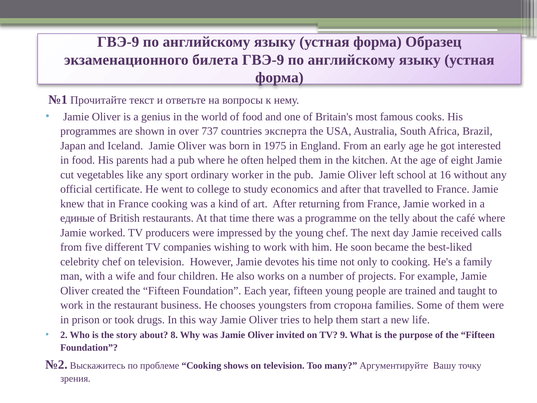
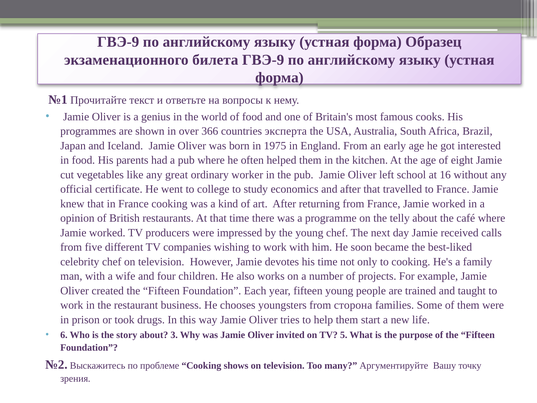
737: 737 -> 366 (210, 131)
sport: sport -> great (177, 175)
единые: единые -> opinion (77, 218)
2: 2 -> 6 (64, 335)
8: 8 -> 3 (174, 335)
9: 9 -> 5 (344, 335)
